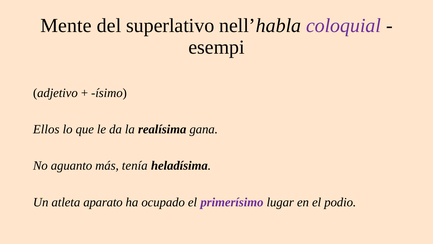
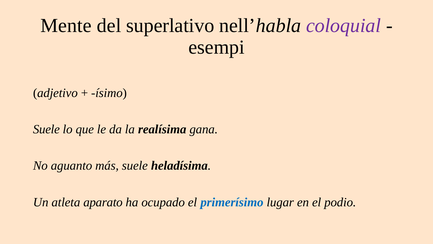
Ellos: Ellos -> Suele (46, 129)
más tenía: tenía -> suele (135, 166)
primerísimo colour: purple -> blue (232, 202)
